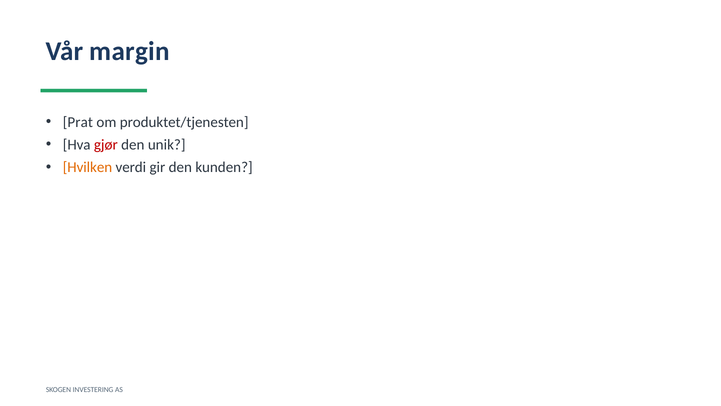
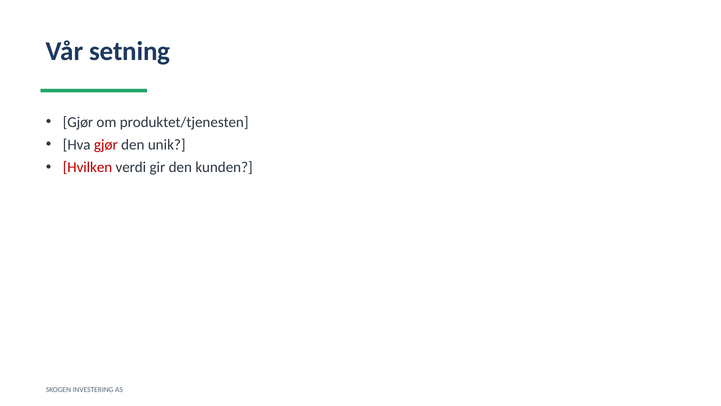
margin: margin -> setning (130, 51)
Prat: Prat -> Gjør (78, 122)
Hvilken colour: orange -> red (87, 167)
